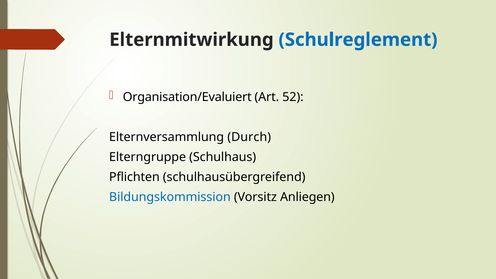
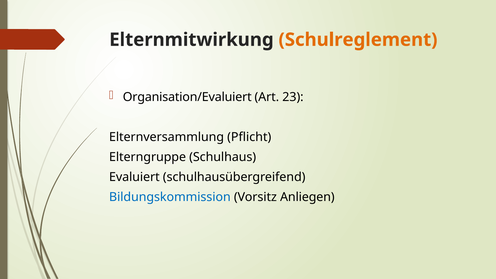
Schulreglement colour: blue -> orange (358, 40)
52: 52 -> 23 (293, 97)
Durch: Durch -> Pflicht (249, 137)
Pflichten: Pflichten -> Evaluiert (134, 177)
